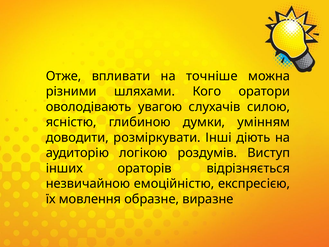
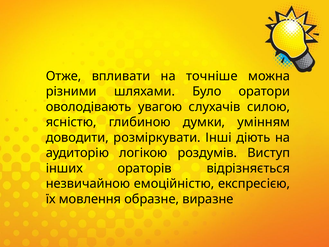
Кого: Кого -> Було (207, 91)
